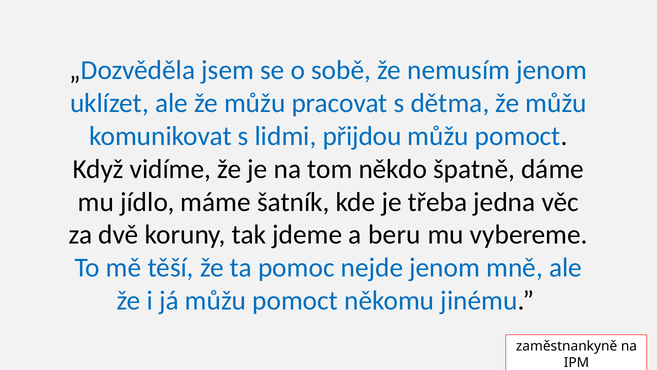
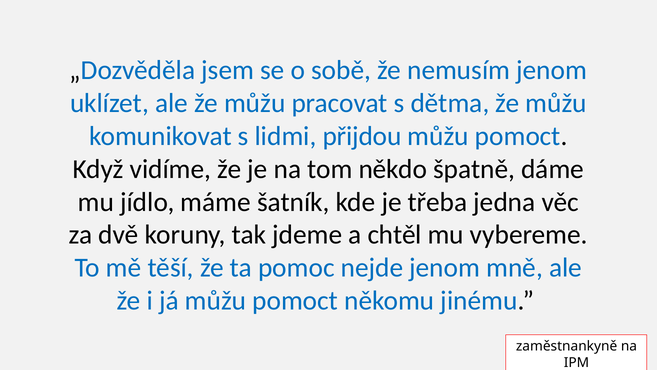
beru: beru -> chtěl (395, 235)
